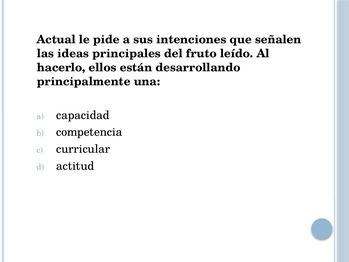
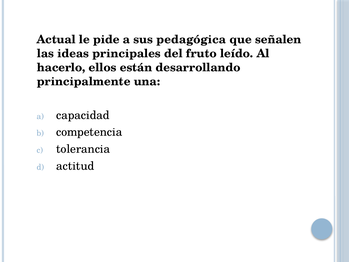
intenciones: intenciones -> pedagógica (191, 40)
curricular: curricular -> tolerancia (83, 149)
